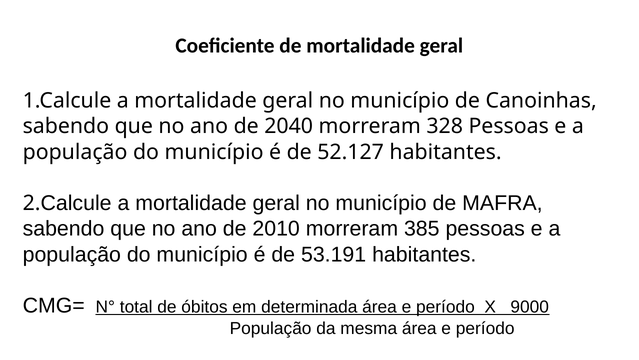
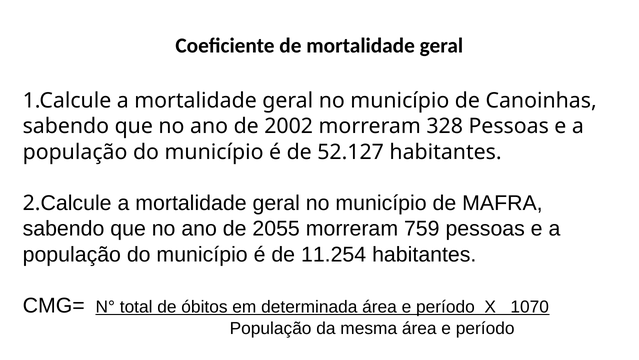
2040: 2040 -> 2002 (289, 126)
2010: 2010 -> 2055 (276, 228)
385: 385 -> 759 (422, 228)
53.191: 53.191 -> 11.254 (334, 254)
9000: 9000 -> 1070 (530, 307)
